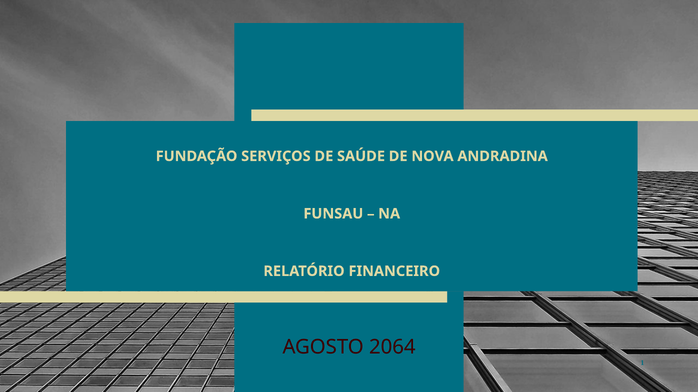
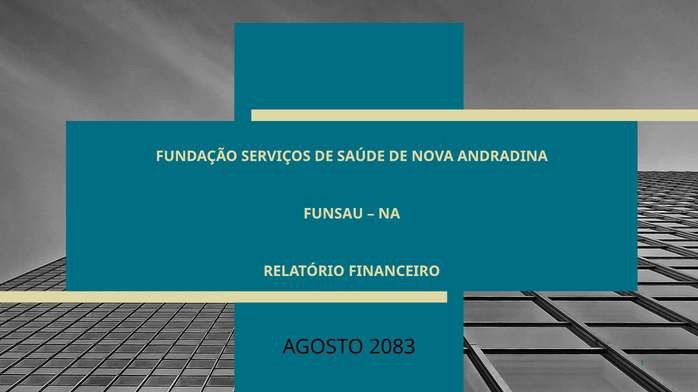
2064: 2064 -> 2083 (392, 348)
